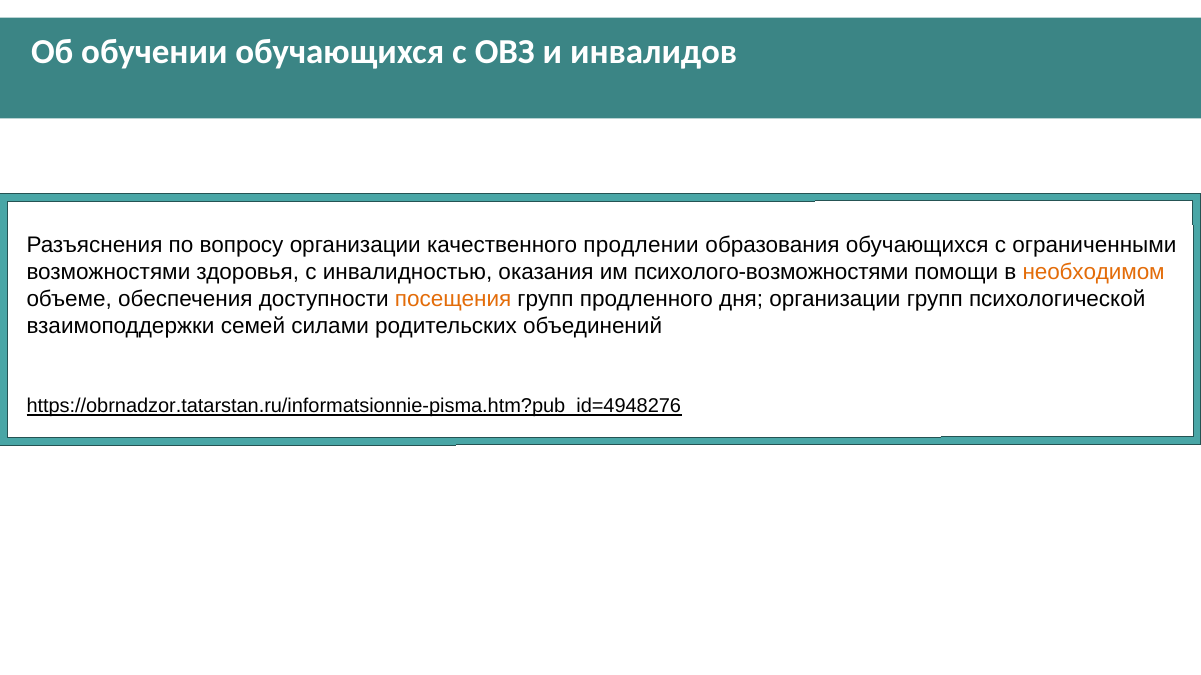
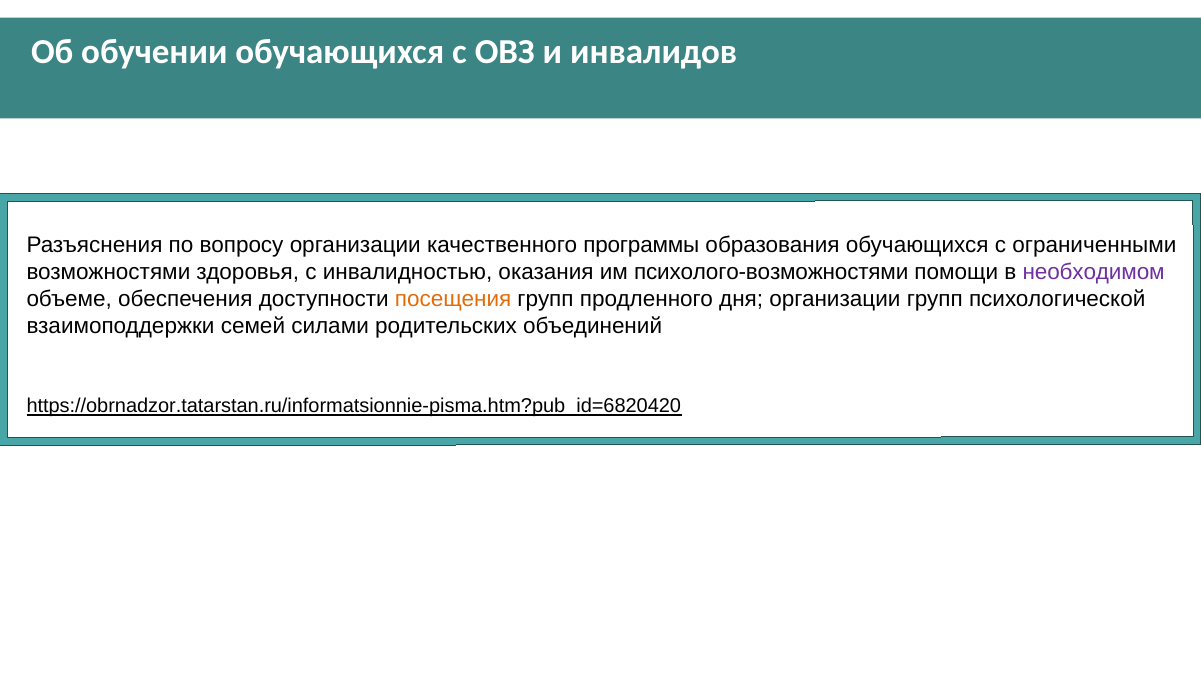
продлении: продлении -> программы (641, 246)
необходимом colour: orange -> purple (1094, 273)
https://obrnadzor.tatarstan.ru/informatsionnie-pisma.htm?pub_id=4948276: https://obrnadzor.tatarstan.ru/informatsionnie-pisma.htm?pub_id=4948276 -> https://obrnadzor.tatarstan.ru/informatsionnie-pisma.htm?pub_id=6820420 (354, 406)
